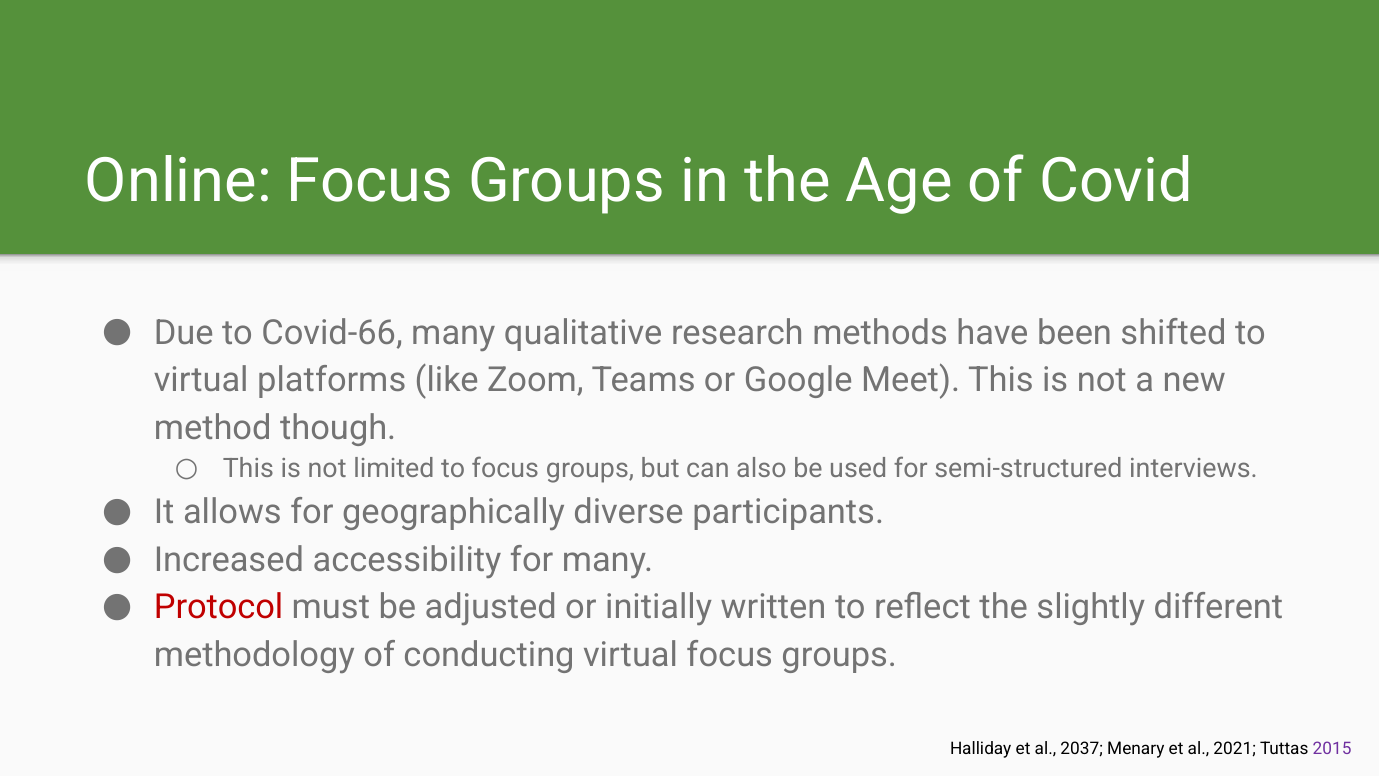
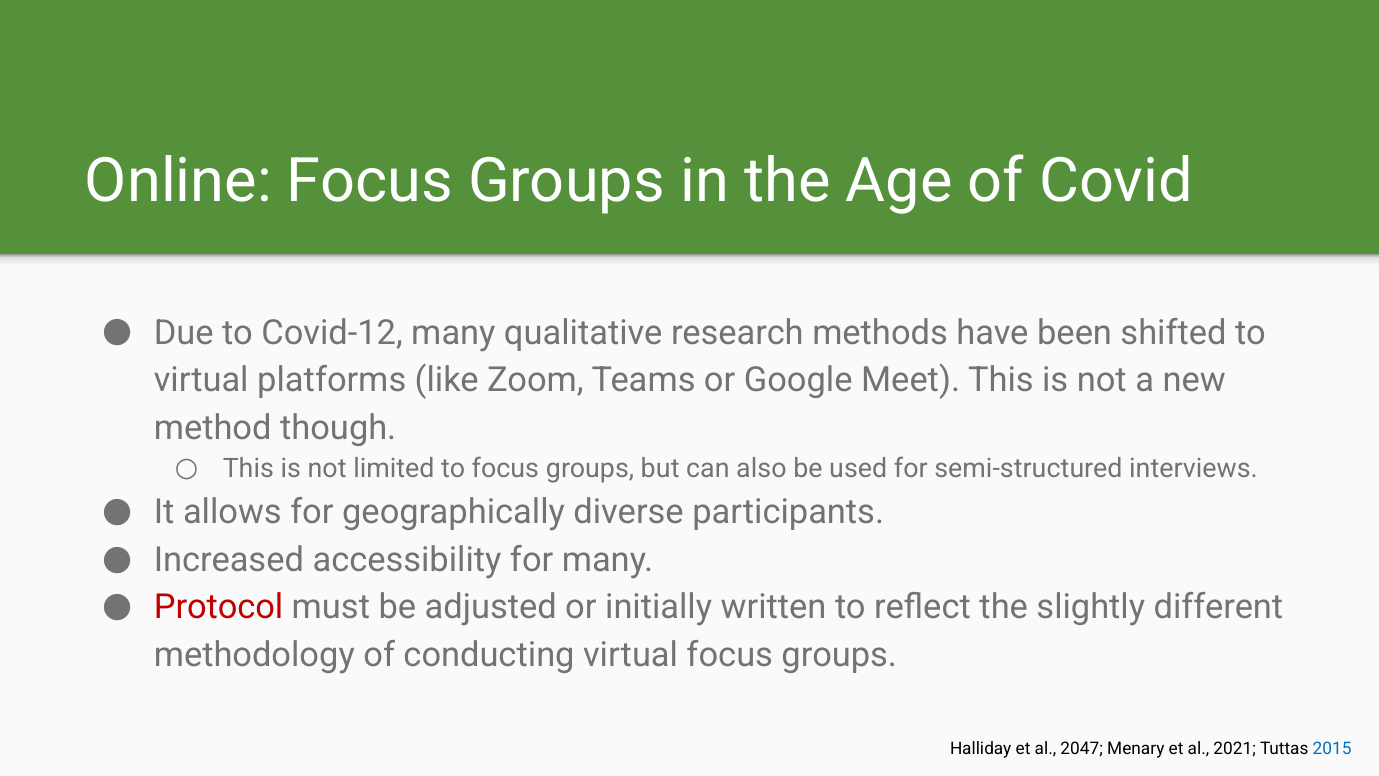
Covid-66: Covid-66 -> Covid-12 (332, 333)
2037: 2037 -> 2047 (1082, 749)
2015 colour: purple -> blue (1332, 749)
